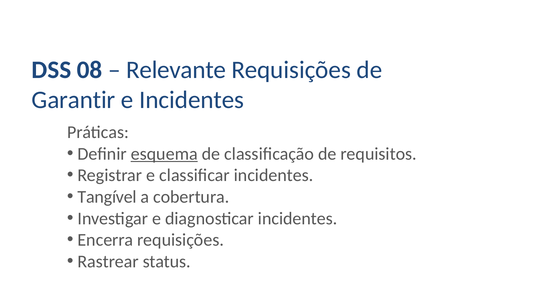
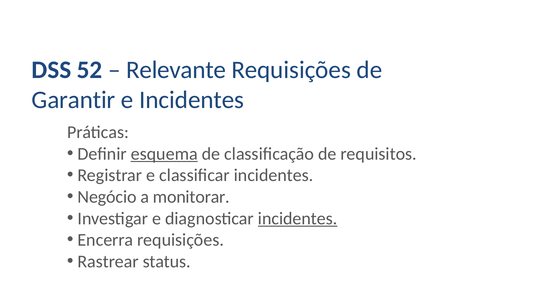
08: 08 -> 52 (90, 70)
Tangível: Tangível -> Negócio (107, 197)
cobertura: cobertura -> monitorar (191, 197)
incidentes underline: none -> present (298, 219)
